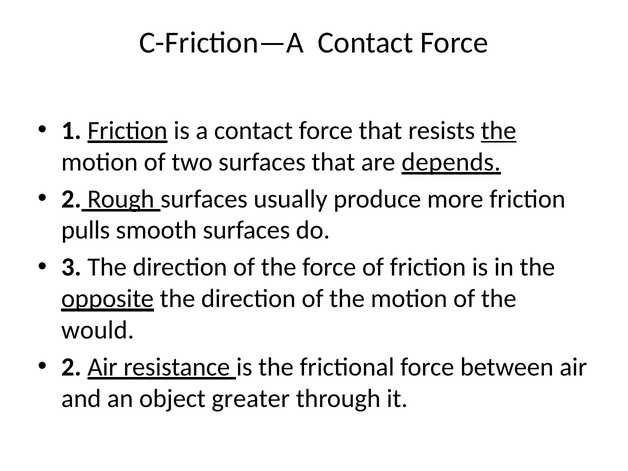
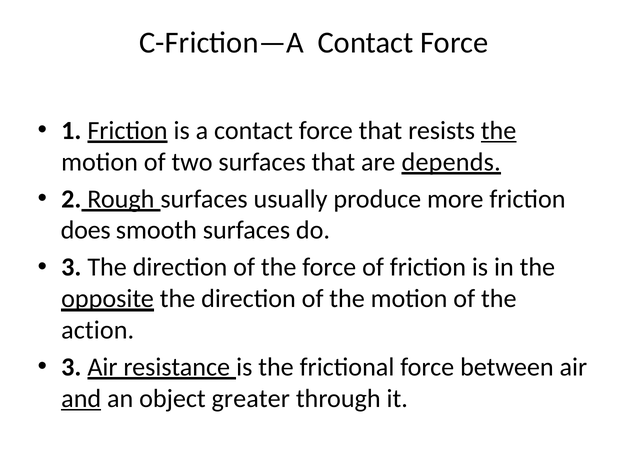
pulls: pulls -> does (86, 230)
would: would -> action (98, 330)
2: 2 -> 3 (71, 367)
and underline: none -> present (81, 399)
